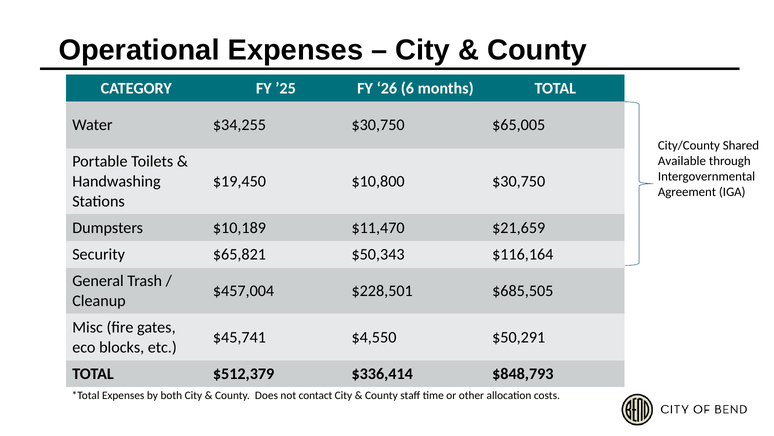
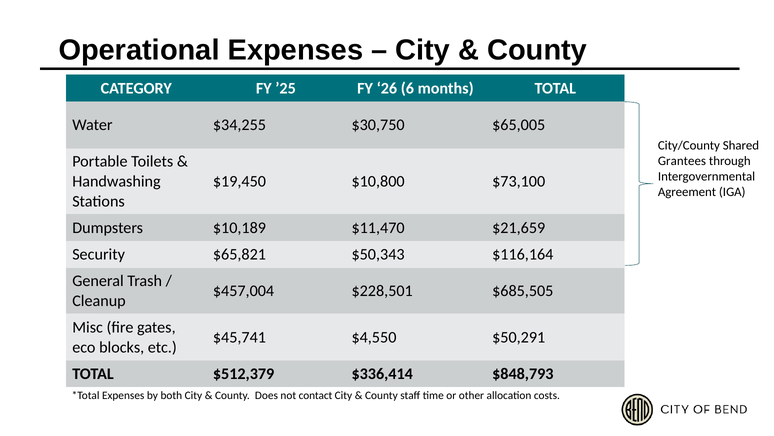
Available: Available -> Grantees (682, 161)
$10,800 $30,750: $30,750 -> $73,100 (519, 181)
